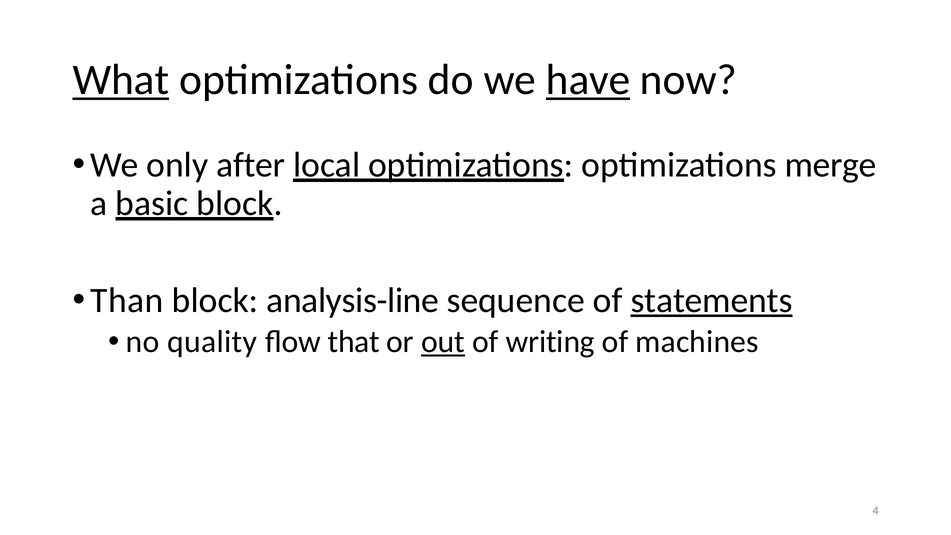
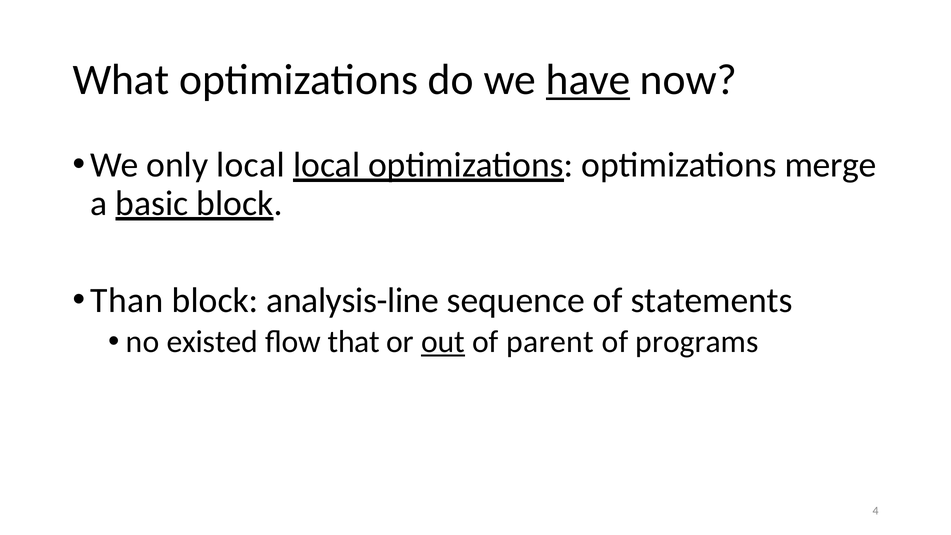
What underline: present -> none (121, 80)
only after: after -> local (251, 165)
statements underline: present -> none (712, 300)
quality: quality -> existed (212, 342)
writing: writing -> parent (550, 342)
machines: machines -> programs (697, 342)
